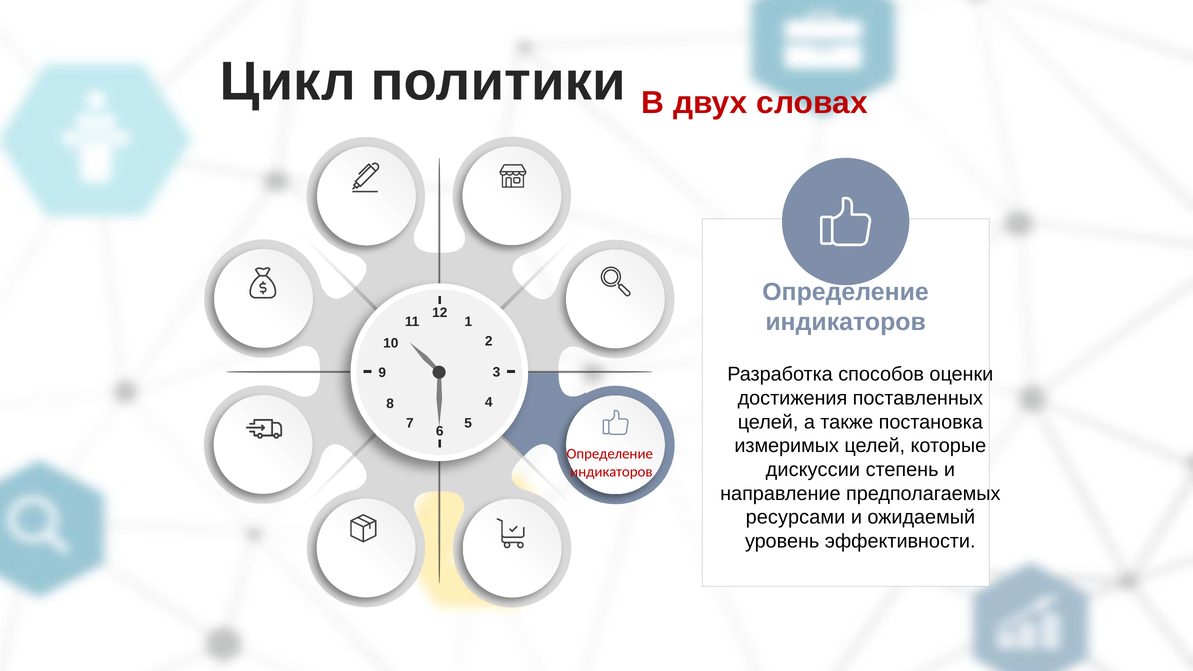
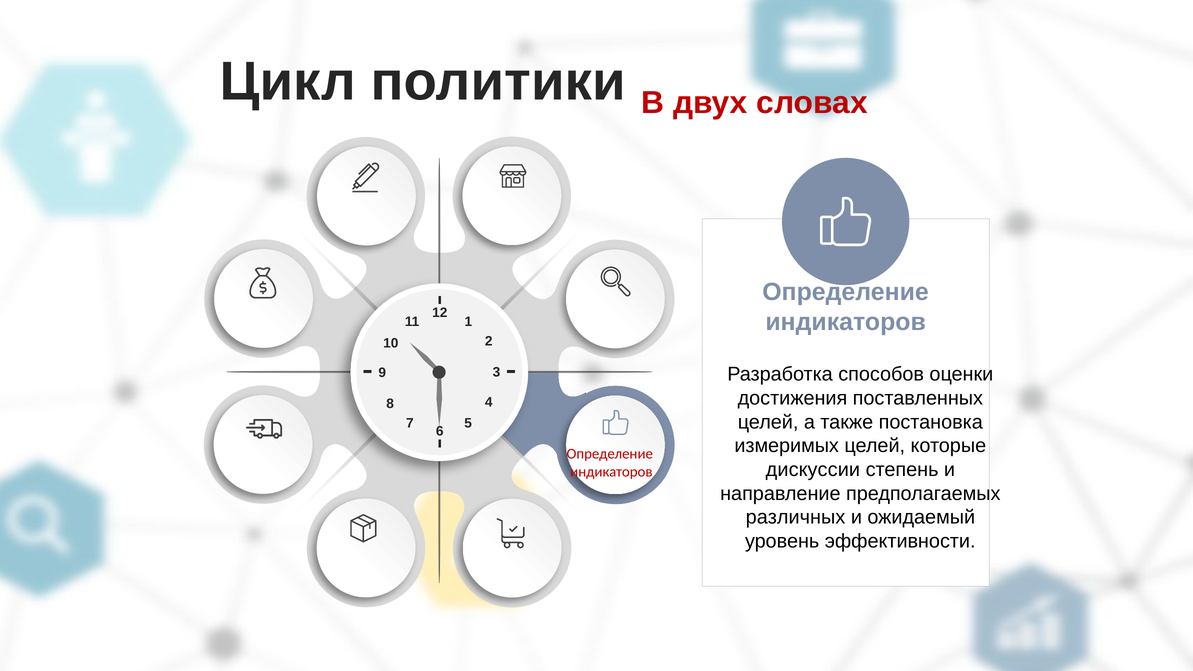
ресурсами: ресурсами -> различных (796, 517)
